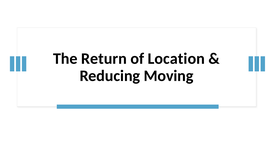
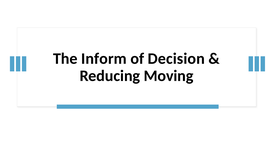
Return: Return -> Inform (104, 58)
Location: Location -> Decision (176, 58)
